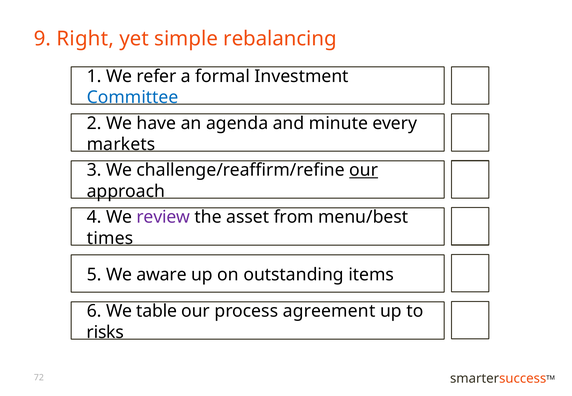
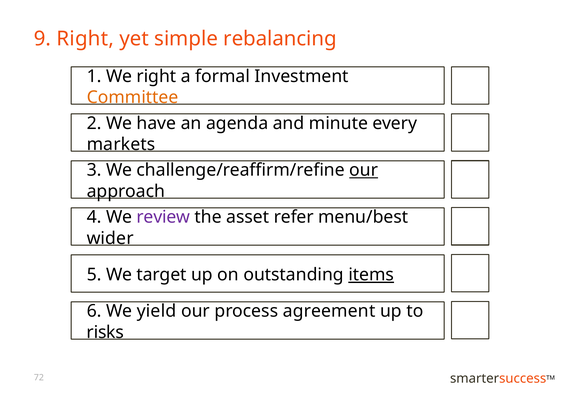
We refer: refer -> right (156, 76)
Committee colour: blue -> orange (133, 97)
from: from -> refer (294, 217)
times: times -> wider (110, 238)
aware: aware -> target (162, 275)
items underline: none -> present (371, 275)
table: table -> yield (156, 311)
